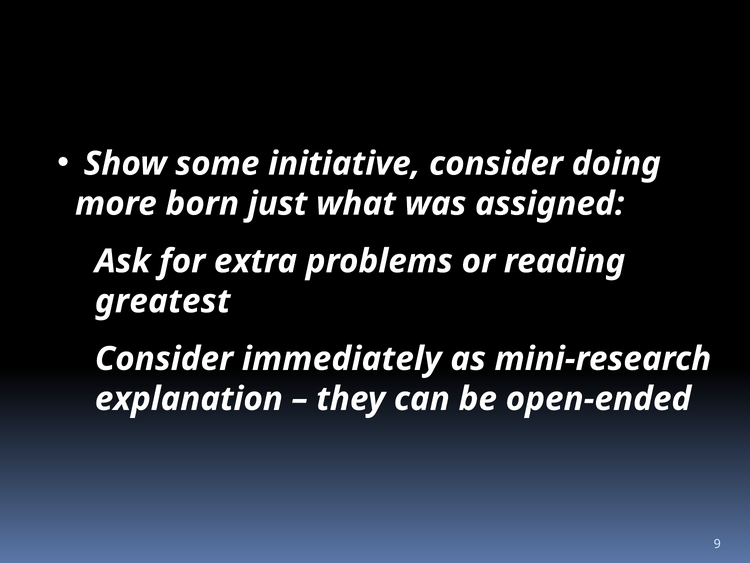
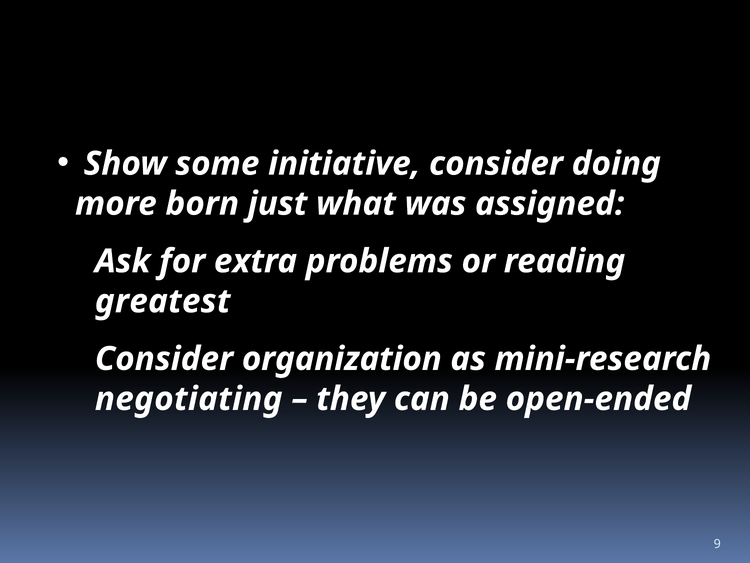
immediately: immediately -> organization (342, 359)
explanation: explanation -> negotiating (189, 399)
